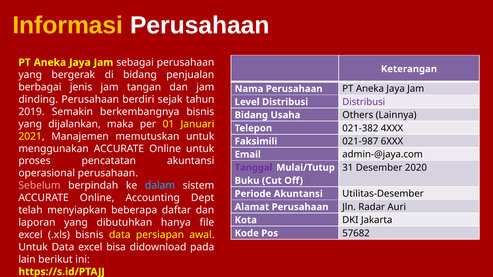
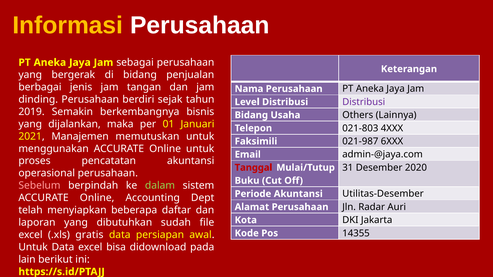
021-382: 021-382 -> 021-803 (360, 128)
Tanggal colour: purple -> red (253, 168)
dalam colour: light blue -> light green (160, 186)
hanya: hanya -> sudah (176, 223)
57682: 57682 -> 14355 (356, 233)
.xls bisnis: bisnis -> gratis (89, 235)
